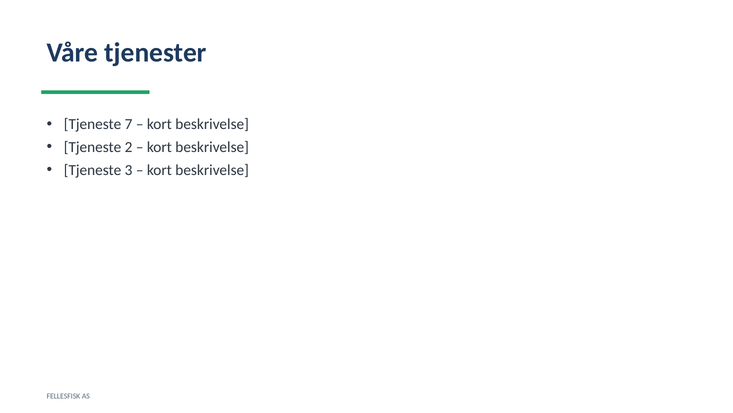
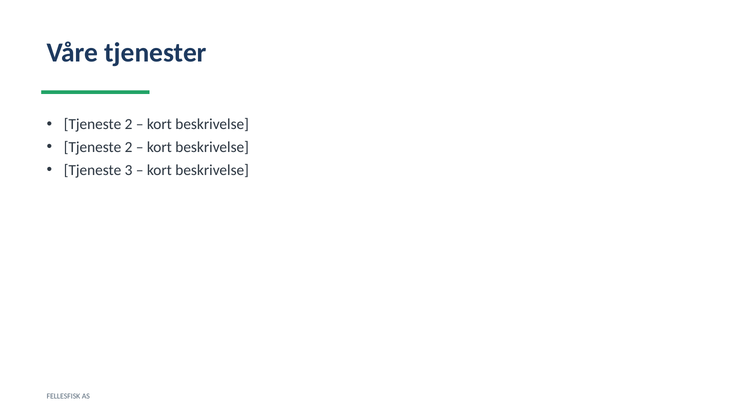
7: 7 -> 2 (129, 124)
